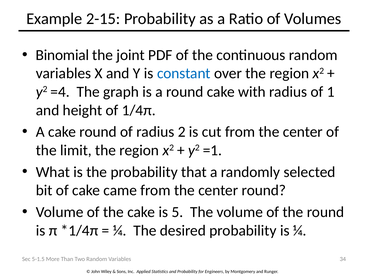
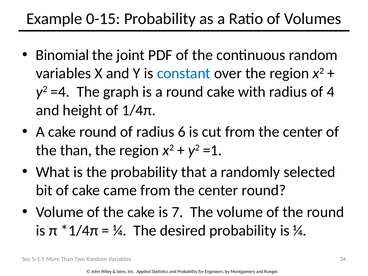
2-15: 2-15 -> 0-15 (103, 19)
1: 1 -> 4 (331, 92)
2: 2 -> 6 (182, 132)
the limit: limit -> than (76, 150)
5: 5 -> 7 (177, 212)
